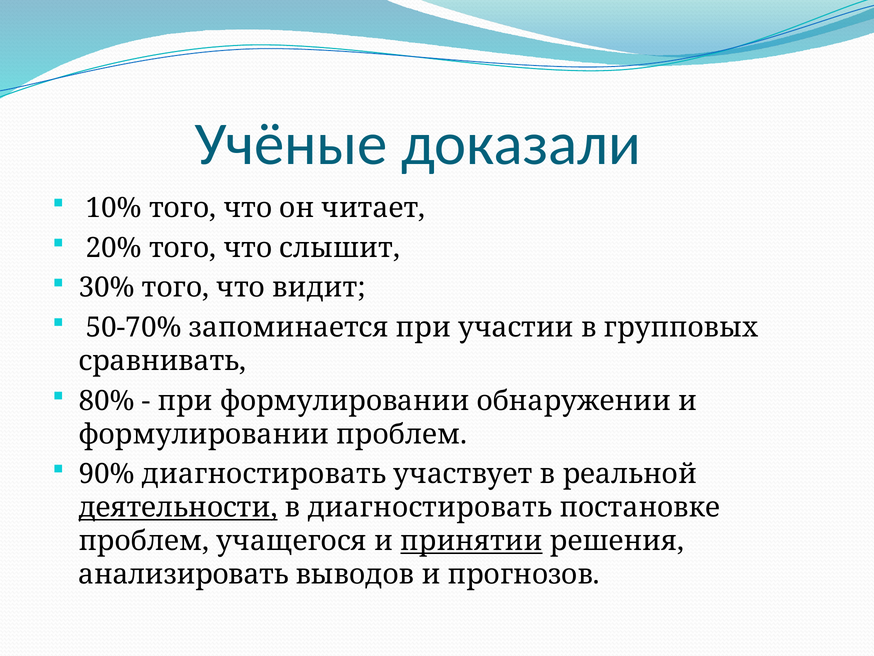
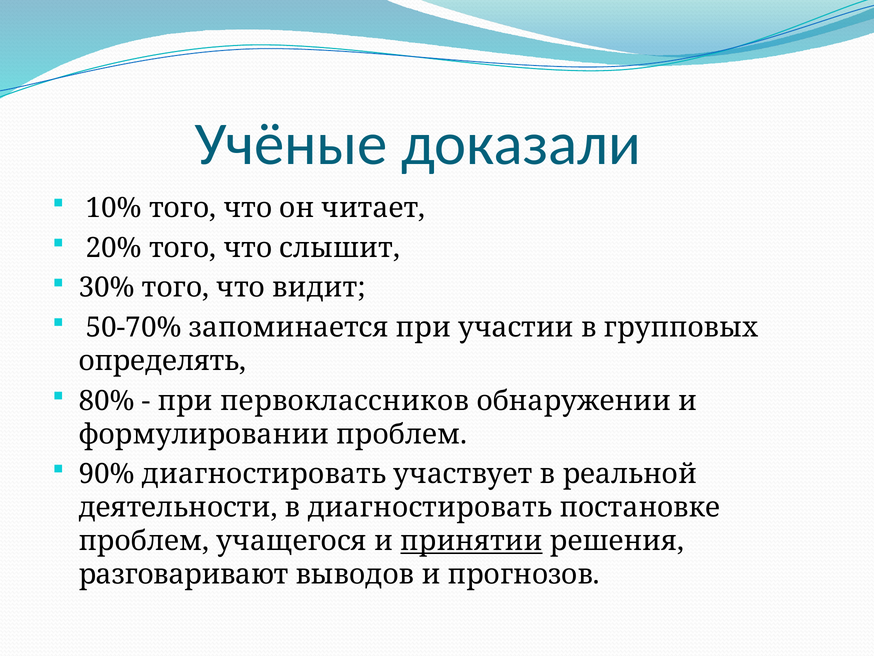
сравнивать: сравнивать -> определять (162, 361)
при формулировании: формулировании -> первоклассников (345, 401)
деятельности underline: present -> none (178, 507)
анализировать: анализировать -> разговаривают (184, 574)
